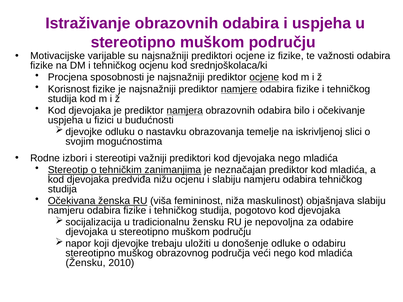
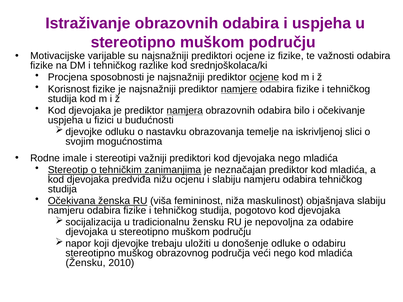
tehničkog ocjenu: ocjenu -> razlike (154, 66)
izbori: izbori -> imale (75, 158)
